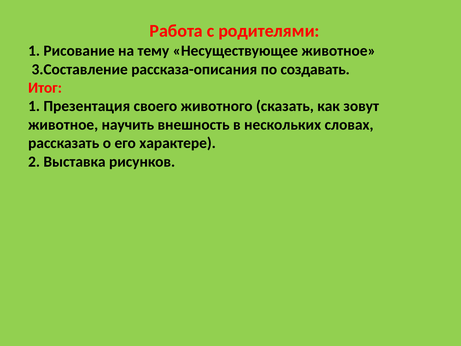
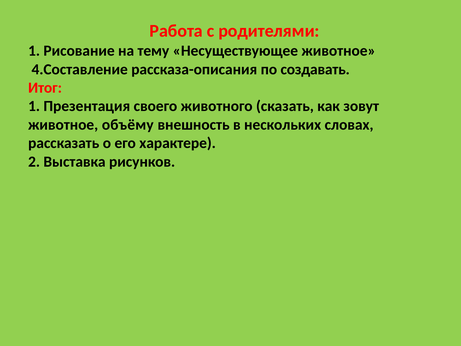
3.Составление: 3.Составление -> 4.Составление (80, 69)
научить: научить -> объёму (128, 125)
